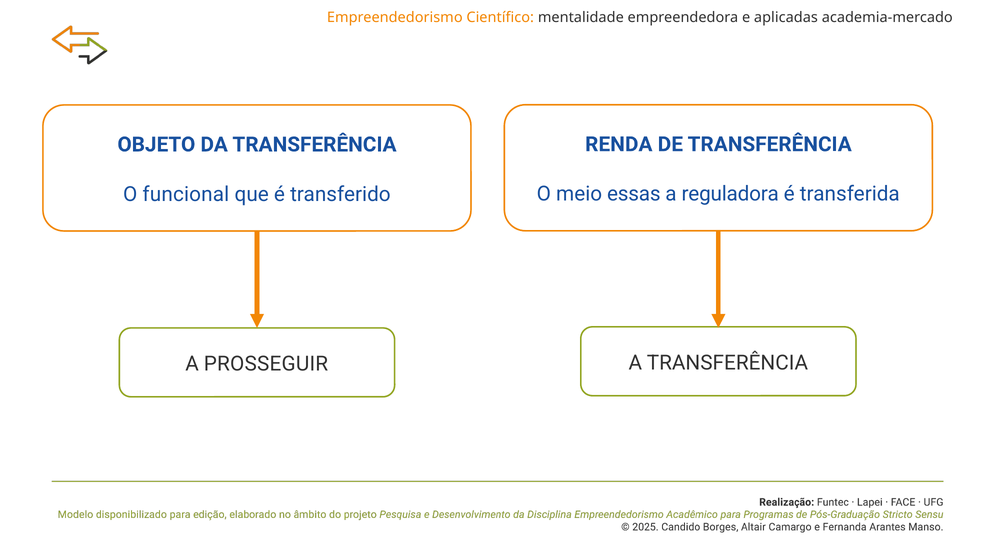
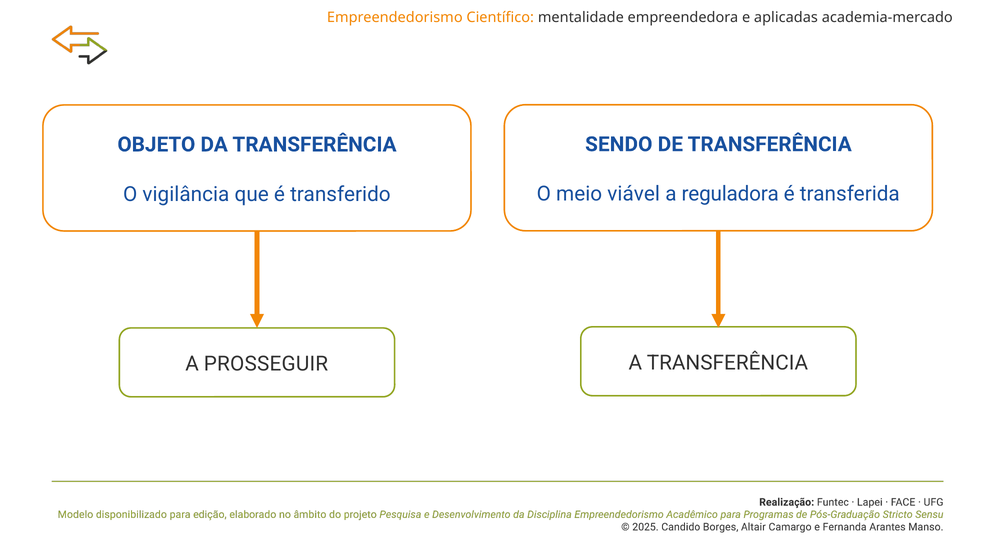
RENDA: RENDA -> SENDO (619, 145)
essas: essas -> viável (634, 194)
funcional: funcional -> vigilância (186, 194)
